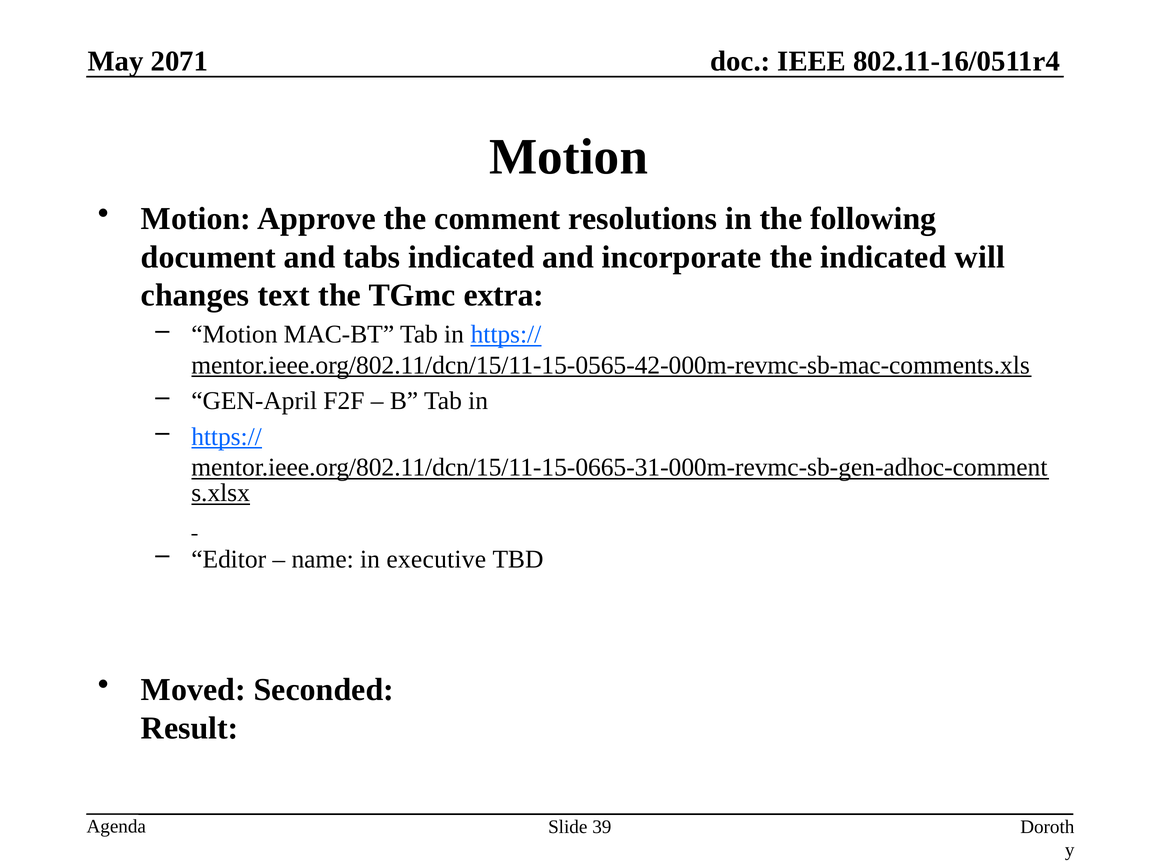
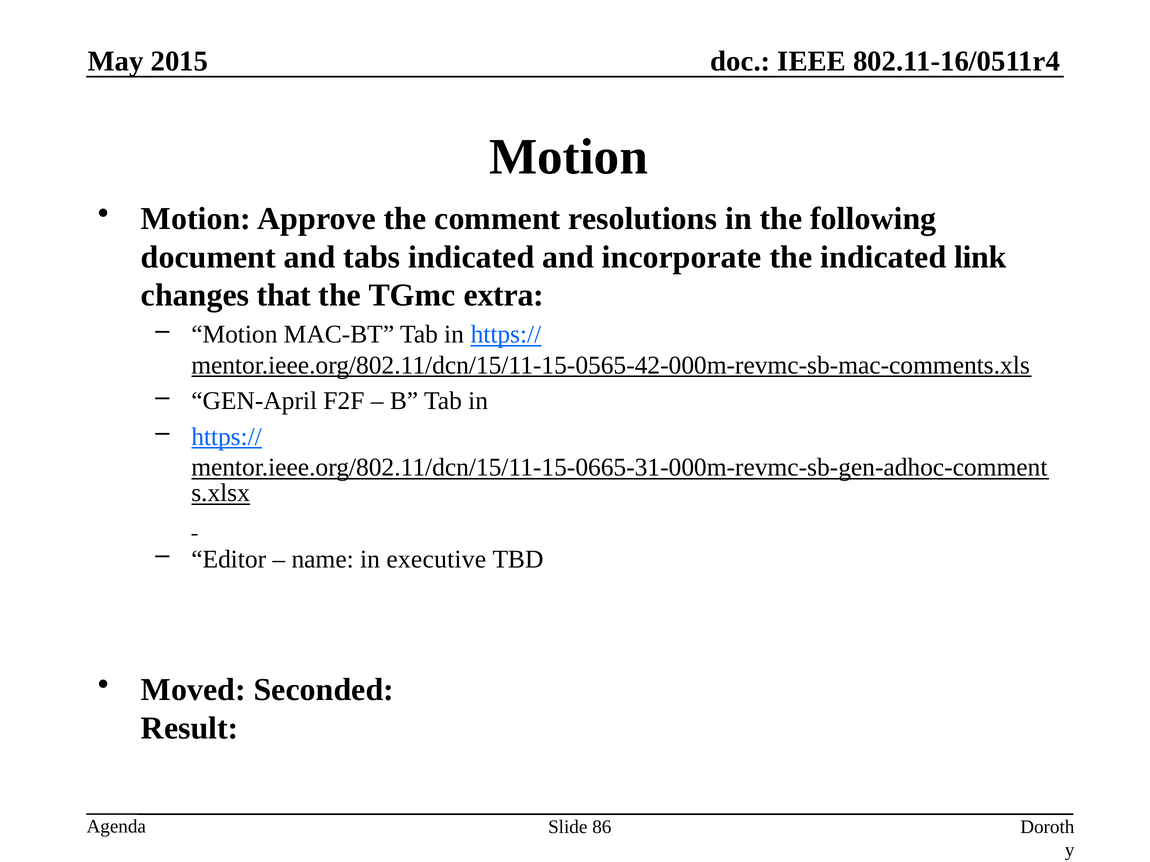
2071: 2071 -> 2015 (179, 61)
will: will -> link (980, 257)
text: text -> that (284, 296)
39: 39 -> 86 (602, 827)
